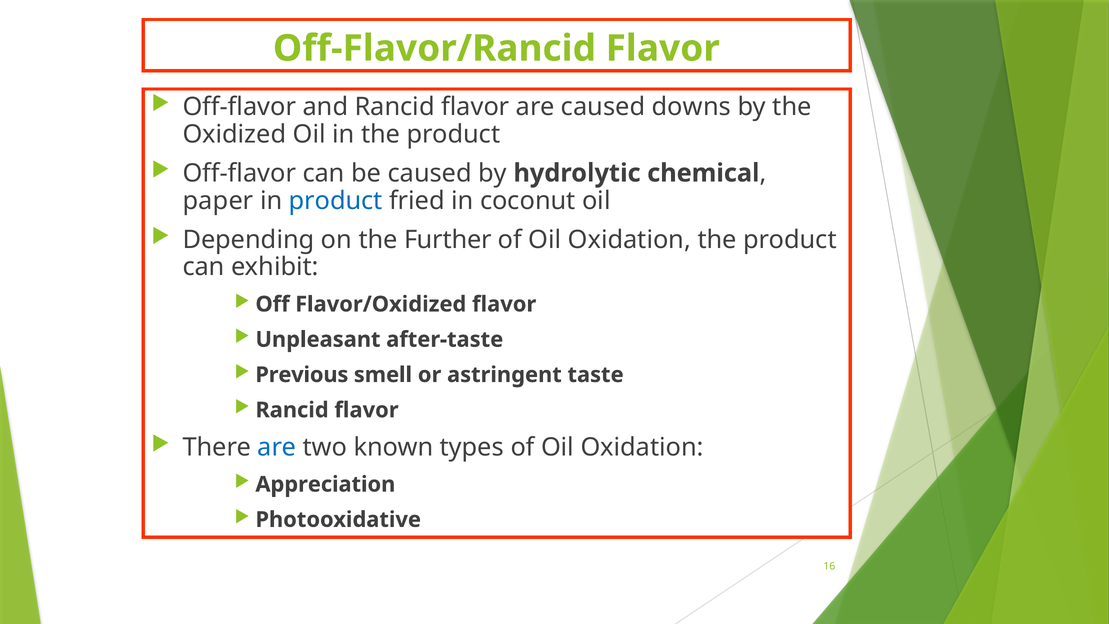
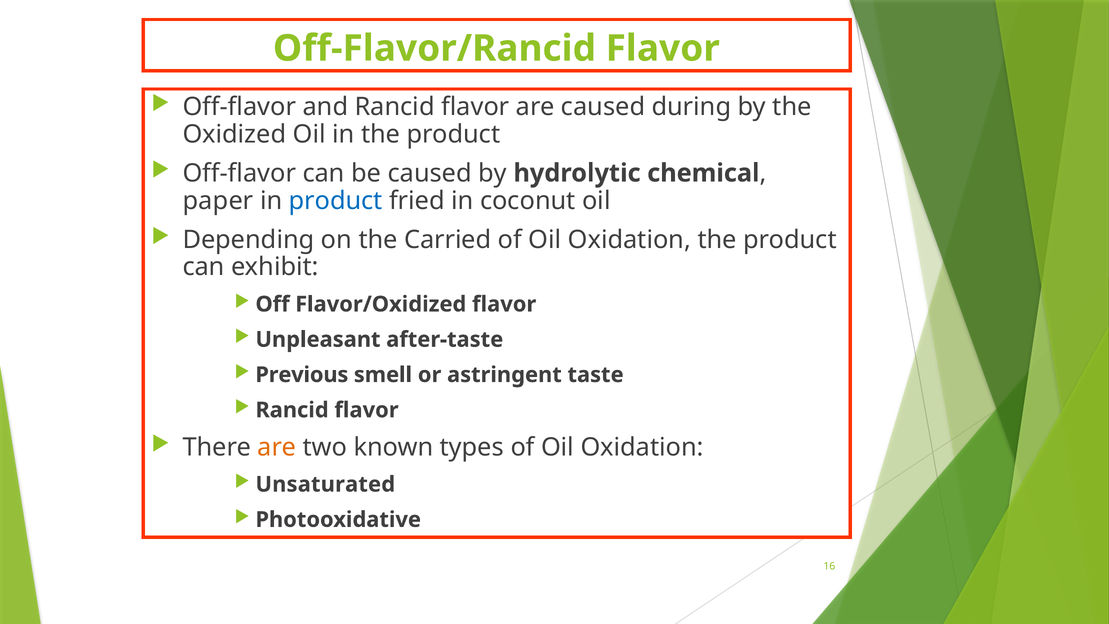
downs: downs -> during (691, 107)
Further: Further -> Carried (448, 240)
are colour: blue -> orange (277, 447)
Appreciation: Appreciation -> Unsaturated (325, 484)
